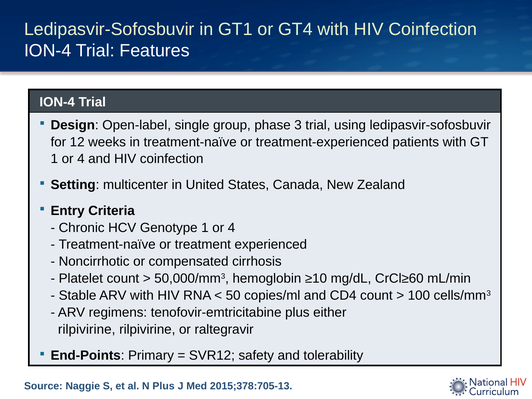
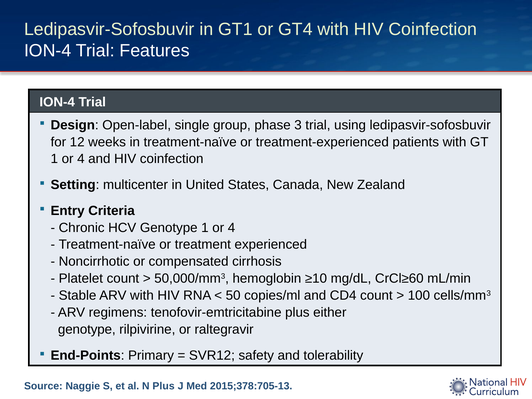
rilpivirine: rilpivirine -> genotype (87, 330)
